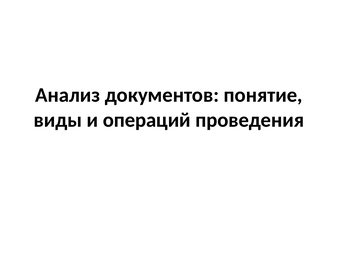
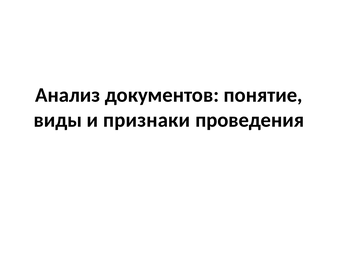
операций: операций -> признаки (147, 120)
